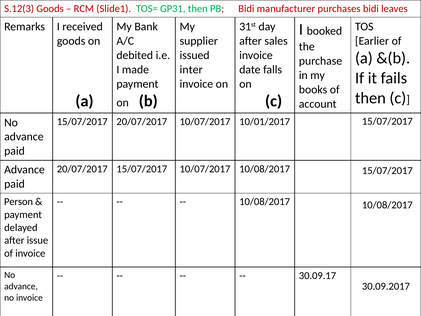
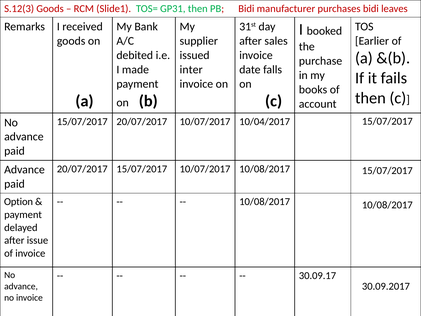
10/01/2017: 10/01/2017 -> 10/04/2017 (265, 122)
Person: Person -> Option (19, 202)
